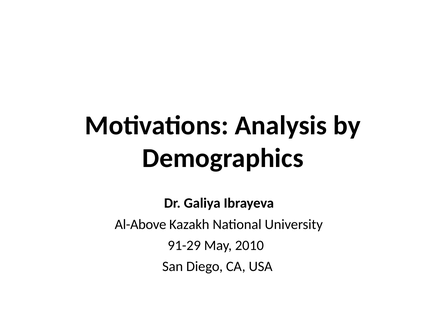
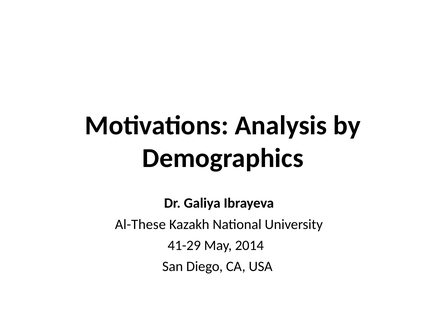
Al-Above: Al-Above -> Al-These (140, 224)
91-29: 91-29 -> 41-29 (184, 245)
2010: 2010 -> 2014 (249, 245)
